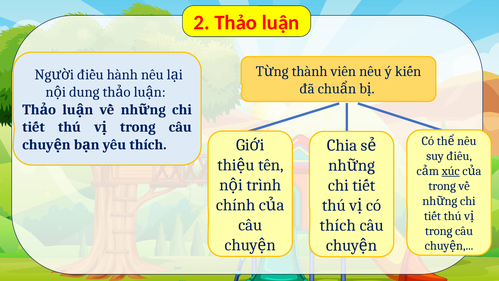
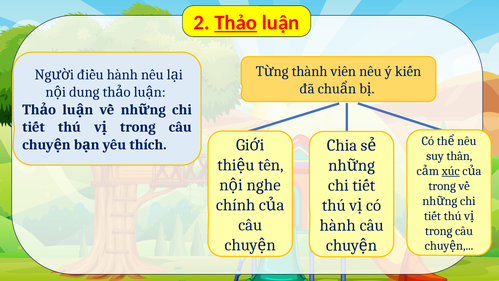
Thảo underline: none -> present (236, 23)
điều: điều -> thân (459, 156)
trình: trình -> nghe (264, 185)
thích: thích -> hành (338, 225)
